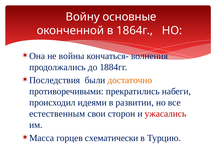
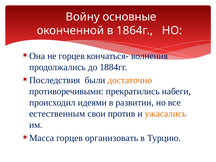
не войны: войны -> горцев (72, 56)
сторон: сторон -> против (122, 114)
ужасались colour: red -> orange (166, 114)
схематически: схематически -> организовать (112, 138)
